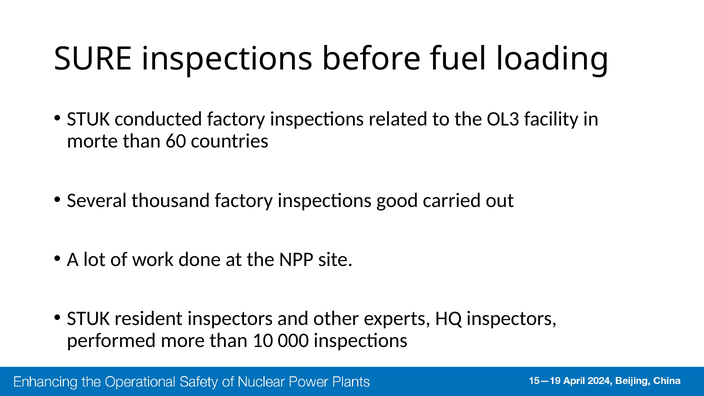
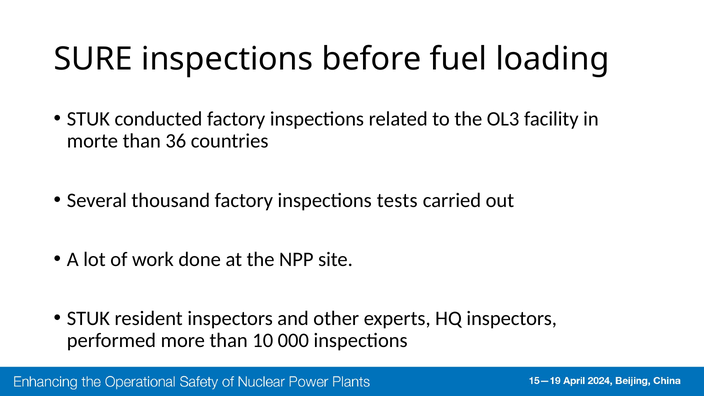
60: 60 -> 36 (176, 141)
good: good -> tests (397, 200)
